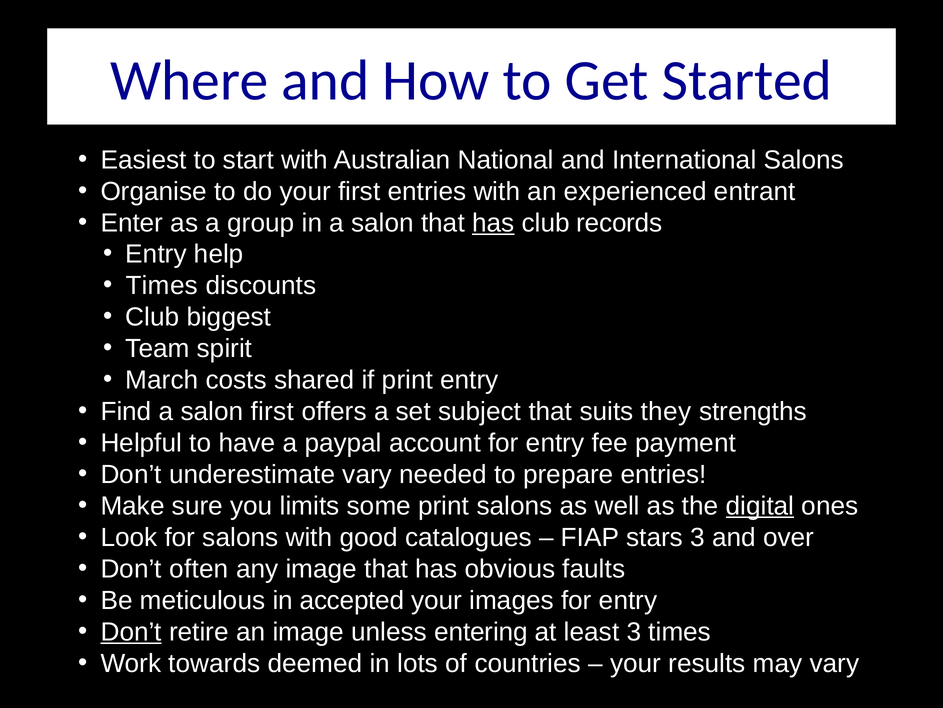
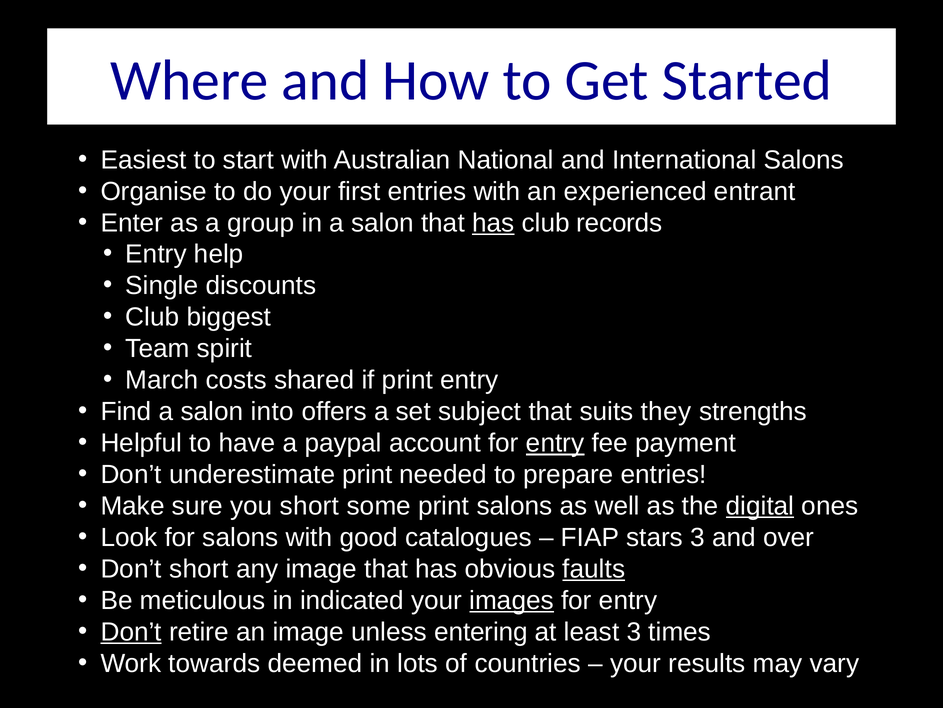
Times: Times -> Single (162, 285)
salon first: first -> into (272, 411)
entry underline: none -> present (555, 443)
underestimate vary: vary -> print (367, 474)
you limits: limits -> short (310, 506)
Don’t often: often -> short (199, 569)
faults underline: none -> present (594, 569)
accepted: accepted -> indicated (352, 600)
images underline: none -> present (512, 600)
